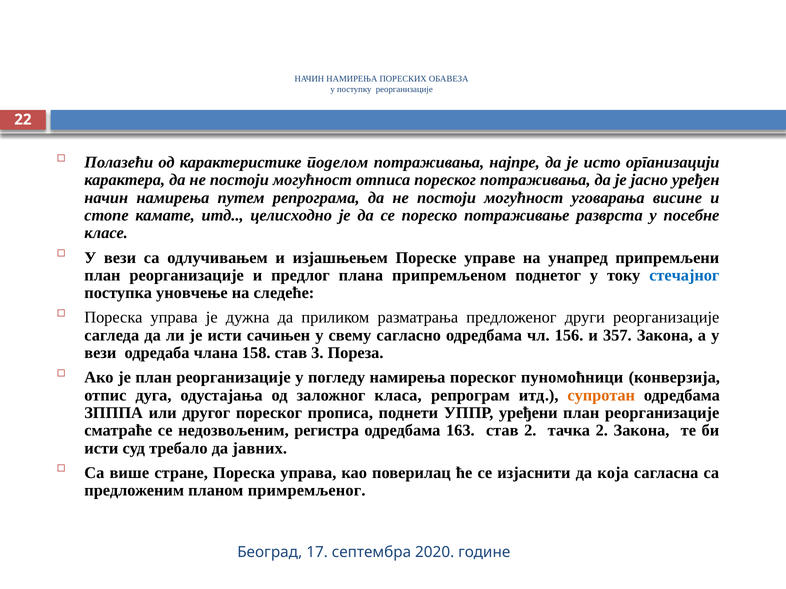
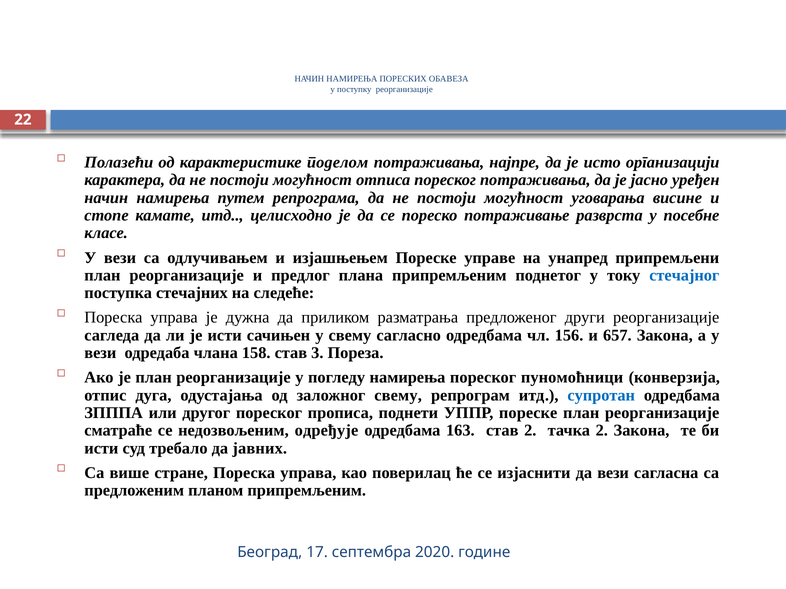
плана припремљеном: припремљеном -> припремљеним (449, 276)
уновчење: уновчење -> стечајних (192, 293)
357: 357 -> 657 (617, 336)
заложног класа: класа -> свему (398, 395)
супротан colour: orange -> blue (601, 395)
УППР уређени: уређени -> пореске (528, 413)
регистра: регистра -> одређује (326, 431)
да која: која -> вези (613, 473)
планом примремљеног: примремљеног -> припремљеним (307, 491)
